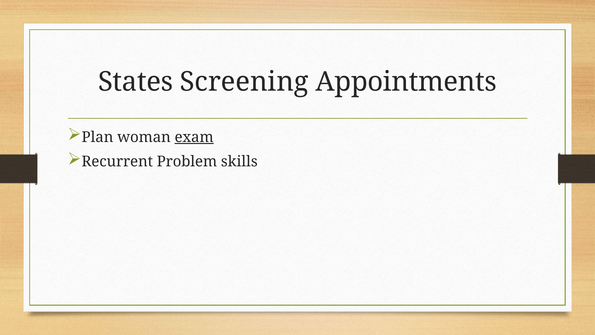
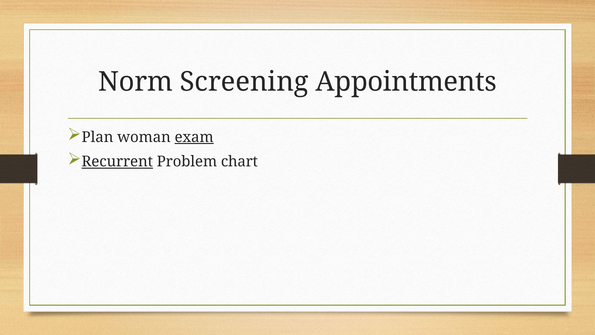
States: States -> Norm (135, 82)
Recurrent underline: none -> present (117, 162)
skills: skills -> chart (239, 162)
